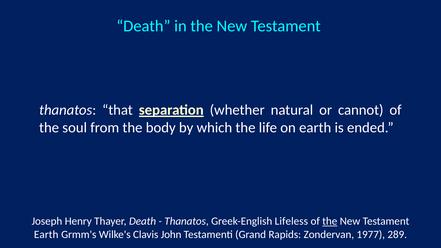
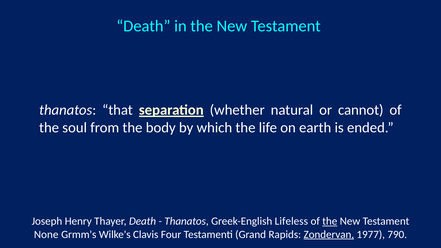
Earth: Earth -> None (46, 234)
John: John -> Four (171, 234)
Zondervan underline: none -> present (329, 234)
289: 289 -> 790 (397, 234)
